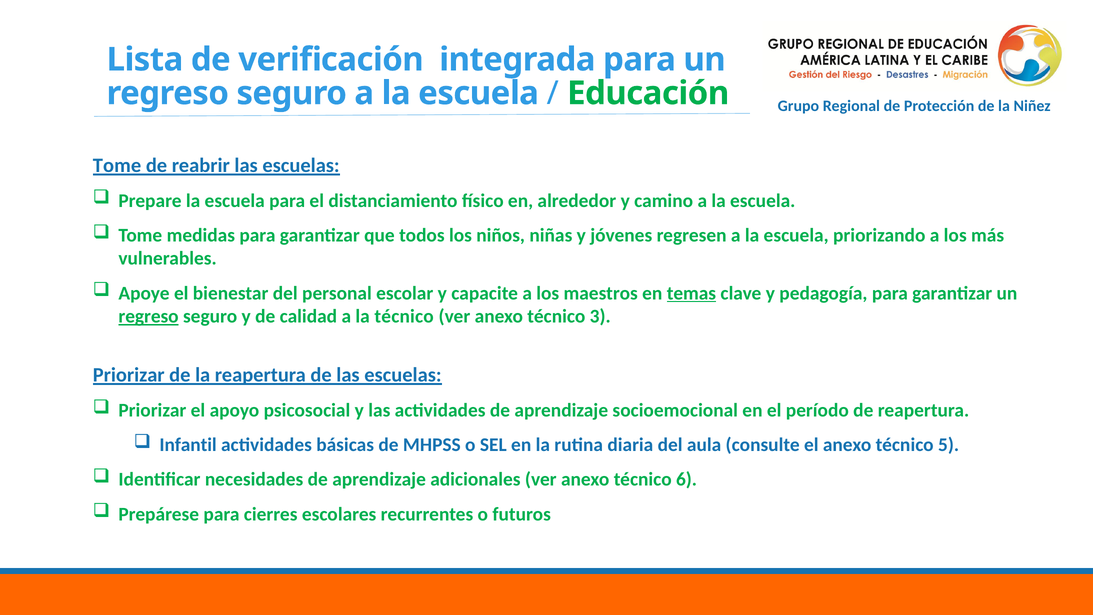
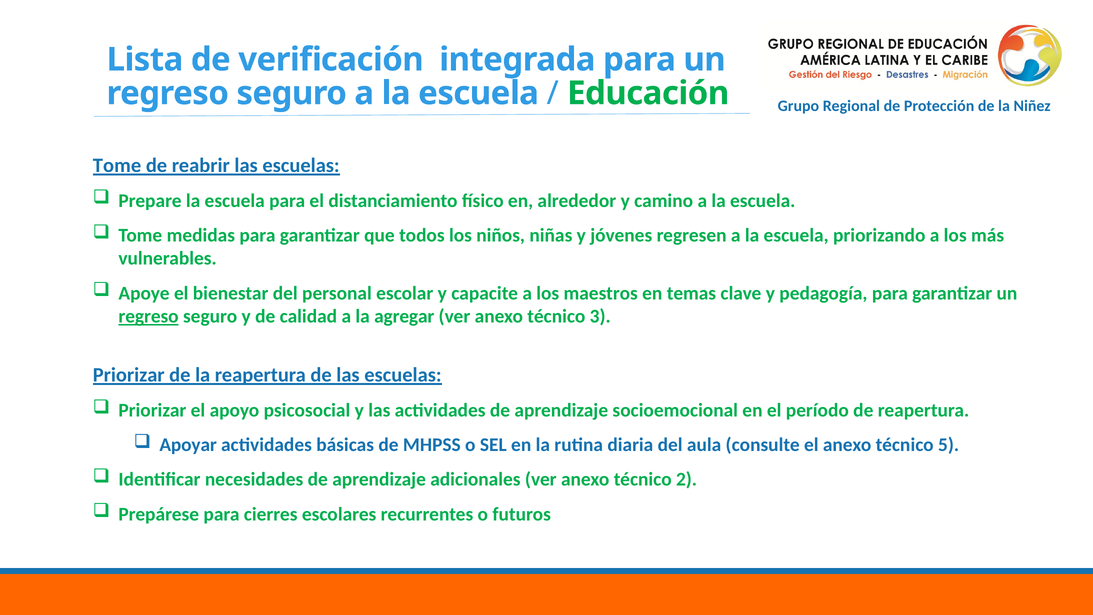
temas underline: present -> none (691, 293)
la técnico: técnico -> agregar (404, 316)
Infantil: Infantil -> Apoyar (188, 445)
6: 6 -> 2 (687, 479)
